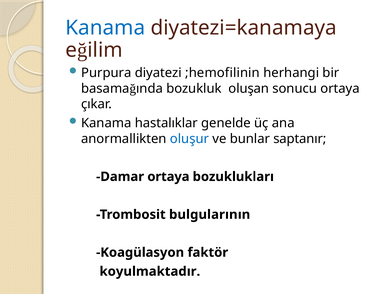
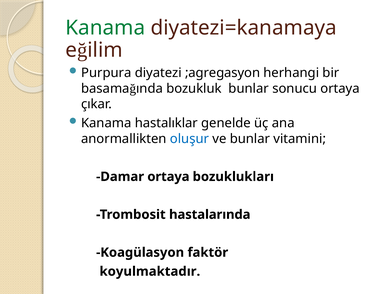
Kanama colour: blue -> green (105, 28)
;hemofilinin: ;hemofilinin -> ;agregasyon (223, 73)
bozukluk oluşan: oluşan -> bunlar (249, 88)
saptanır: saptanır -> vitamini (300, 139)
bulgularının: bulgularının -> hastalarında (210, 215)
